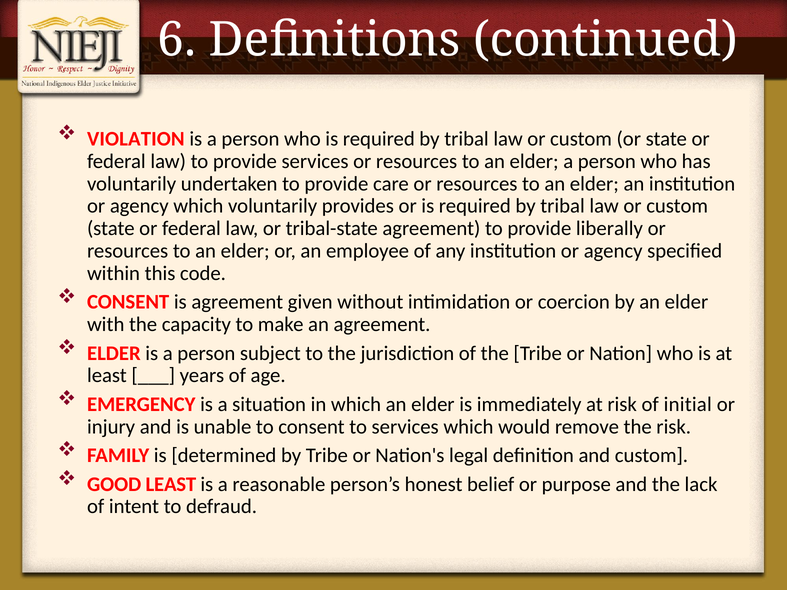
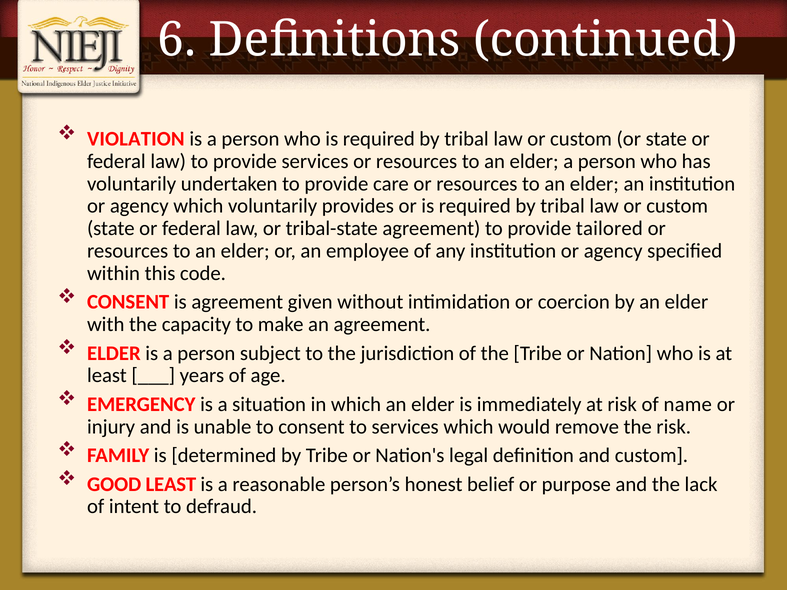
liberally: liberally -> tailored (609, 229)
initial: initial -> name (688, 405)
